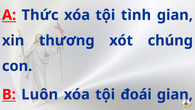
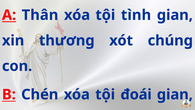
Thức: Thức -> Thân (40, 15)
Luôn: Luôn -> Chén (40, 94)
